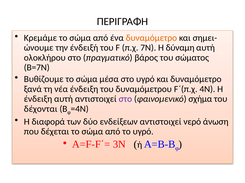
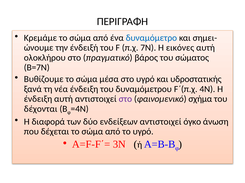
δυναμόμετρο colour: orange -> blue (151, 38)
δύναμη: δύναμη -> εικόνες (180, 48)
και δυναμόμετρο: δυναμόμετρο -> υδροστατικής (196, 79)
νερό: νερό -> όγκο (192, 122)
